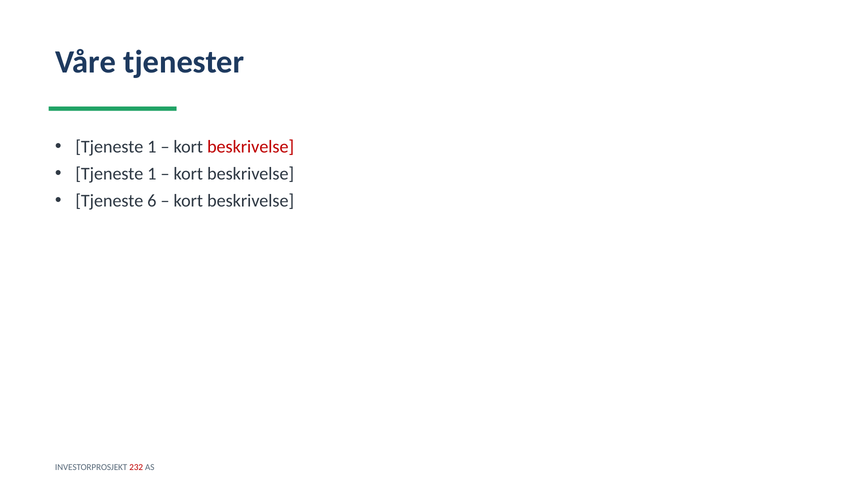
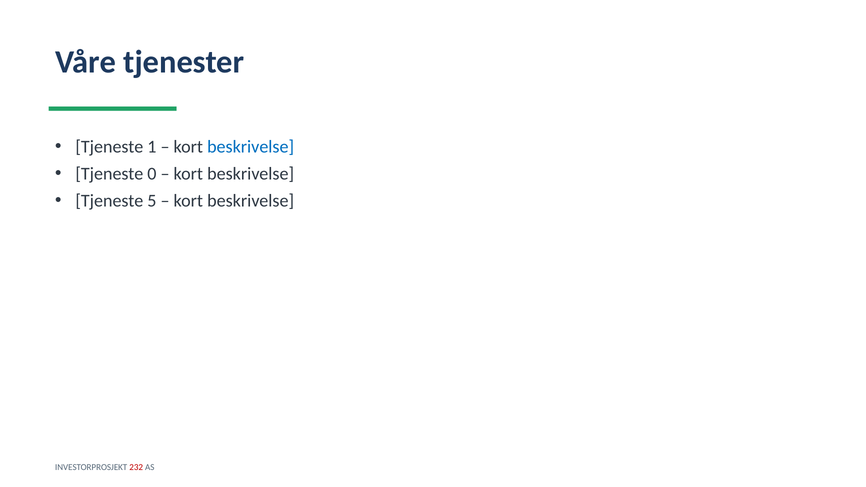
beskrivelse colour: red -> blue (251, 147)
1: 1 -> 0 (152, 174)
6: 6 -> 5 (152, 201)
